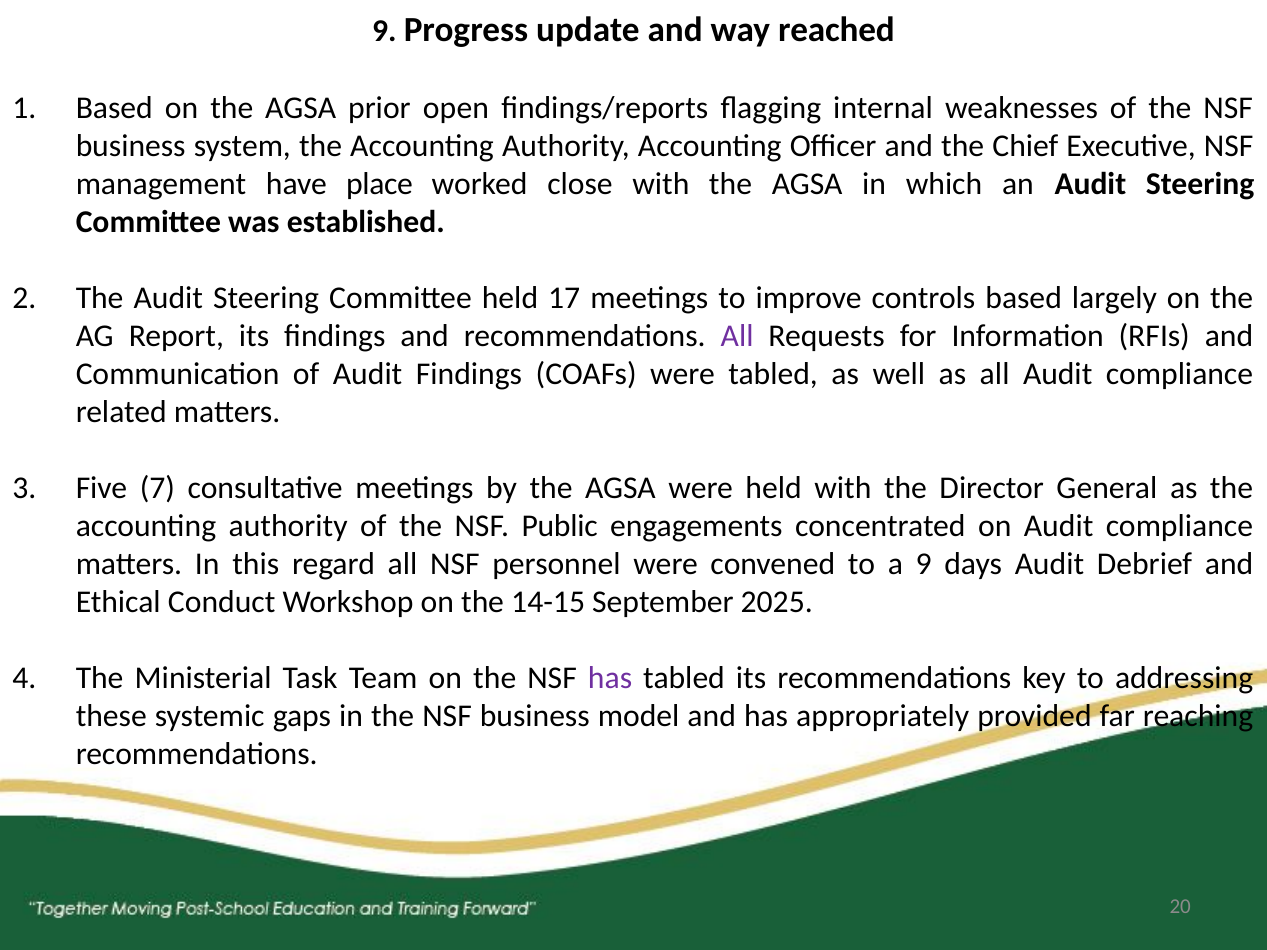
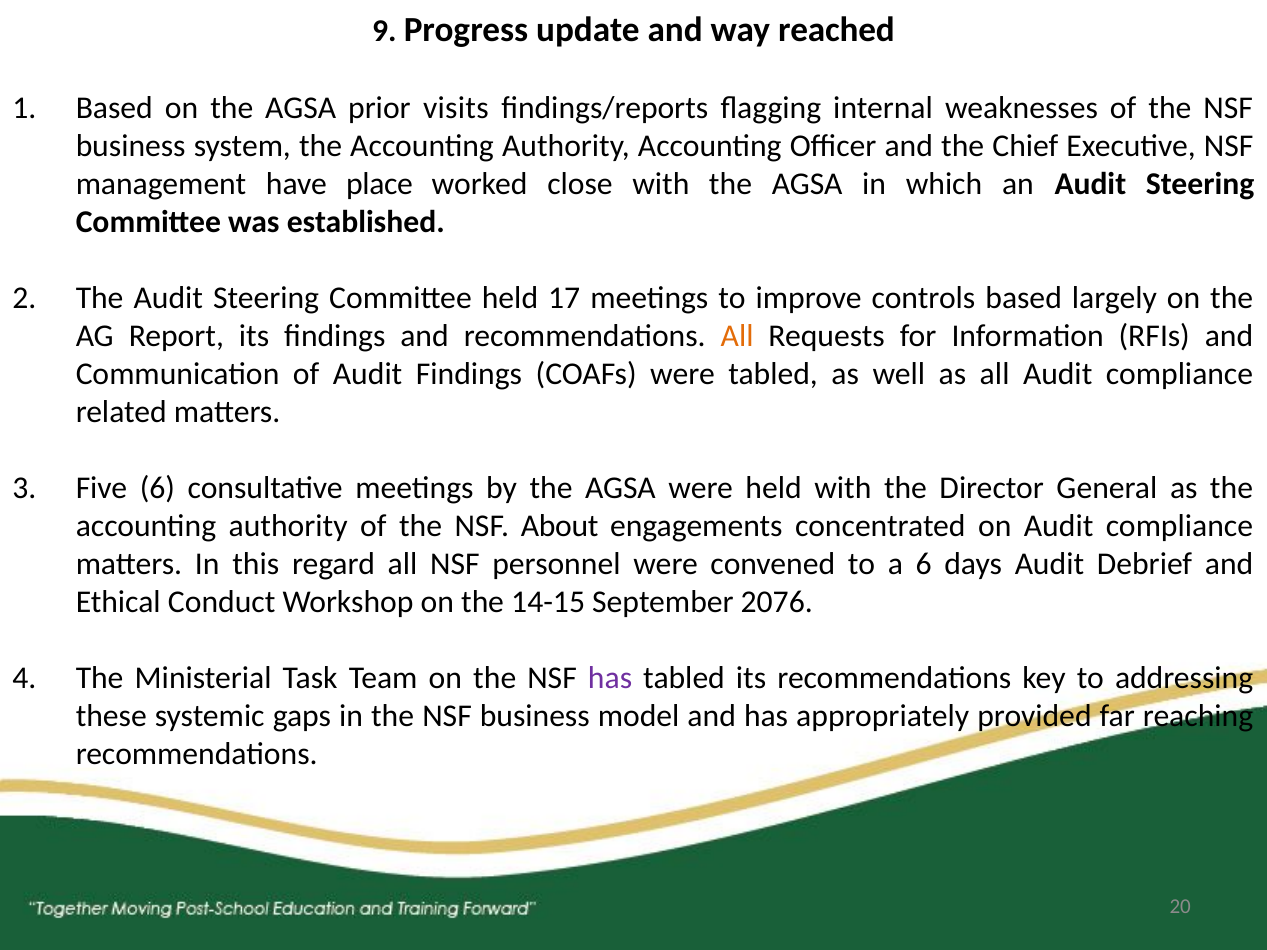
open: open -> visits (456, 108)
All colour: purple -> orange (737, 336)
Five 7: 7 -> 6 (157, 488)
Public: Public -> About (560, 526)
a 9: 9 -> 6 (924, 564)
2025: 2025 -> 2076 (777, 602)
